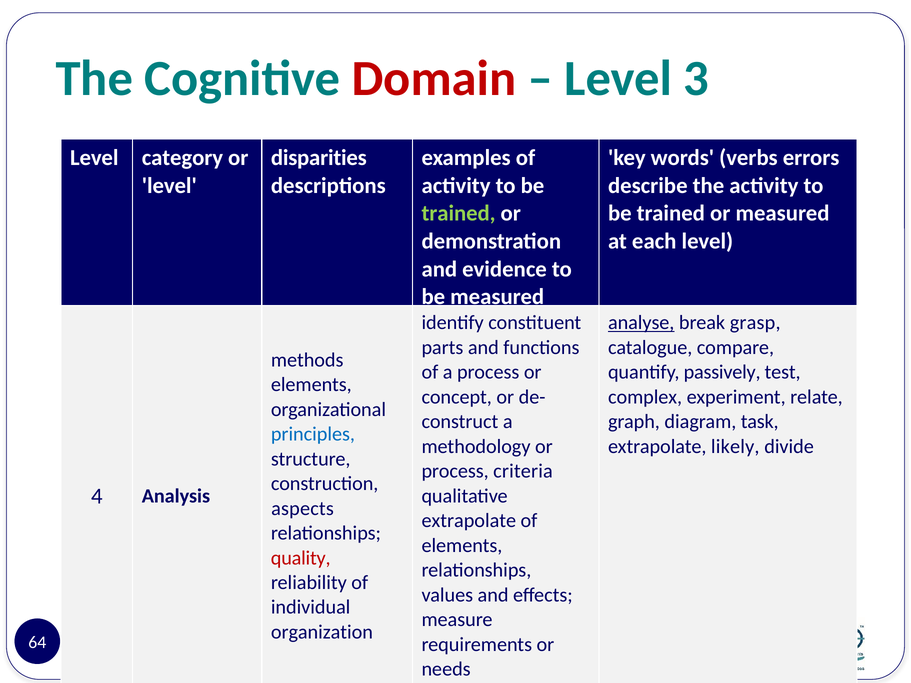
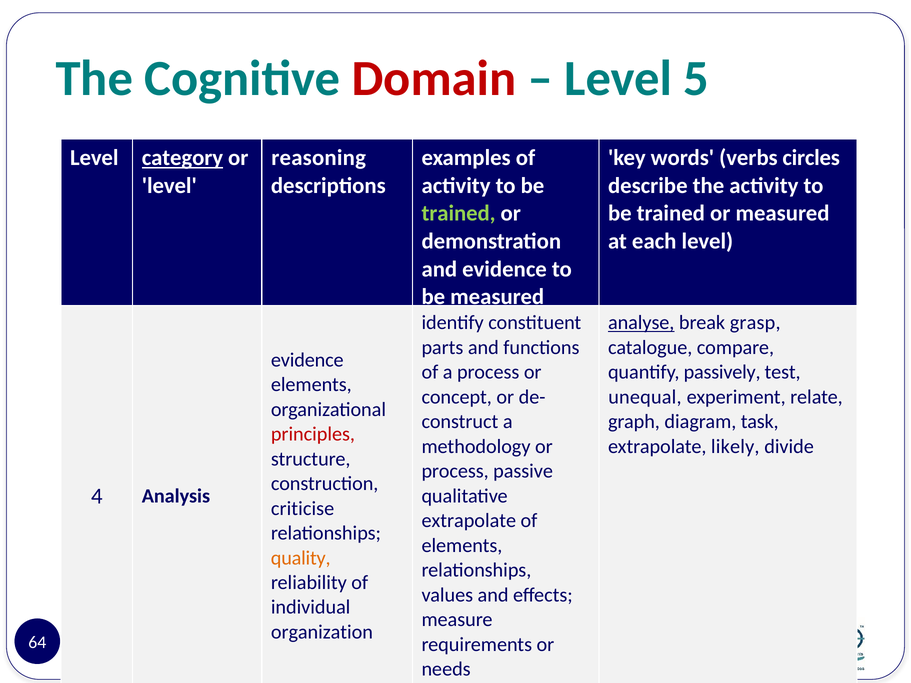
3: 3 -> 5 (696, 79)
category underline: none -> present (182, 158)
disparities: disparities -> reasoning (319, 158)
errors: errors -> circles (811, 158)
methods: methods -> evidence (307, 360)
complex: complex -> unequal (645, 397)
principles colour: blue -> red (313, 434)
criteria: criteria -> passive (523, 471)
aspects: aspects -> criticise (303, 509)
quality colour: red -> orange (301, 558)
